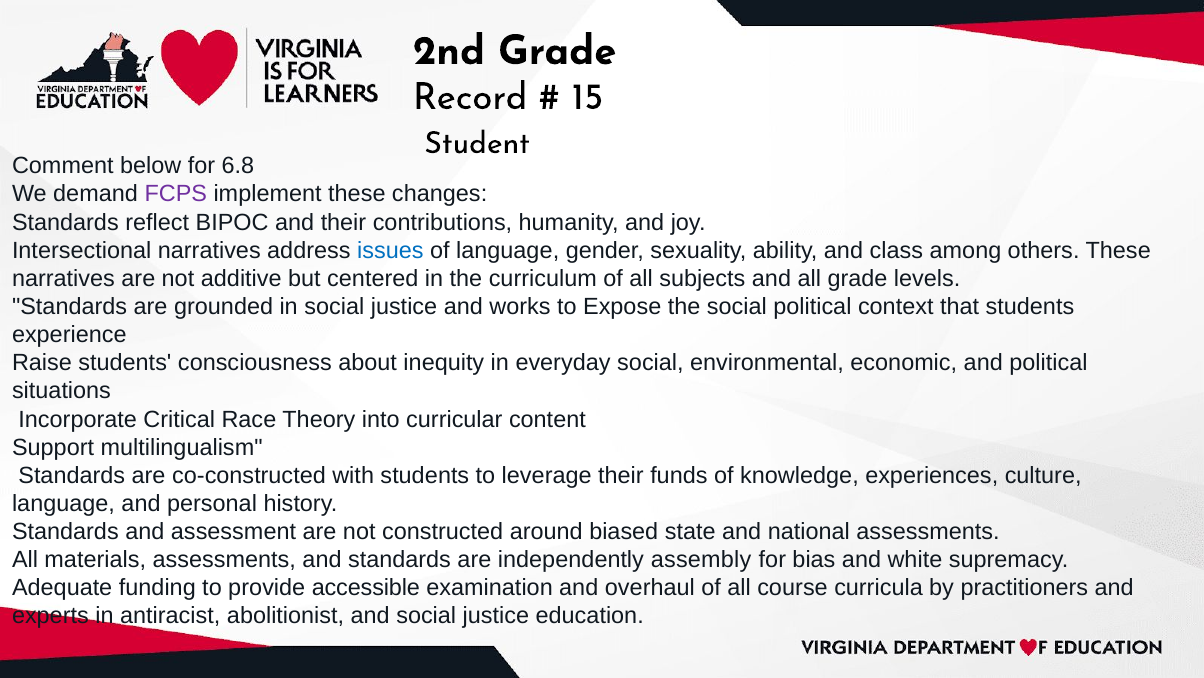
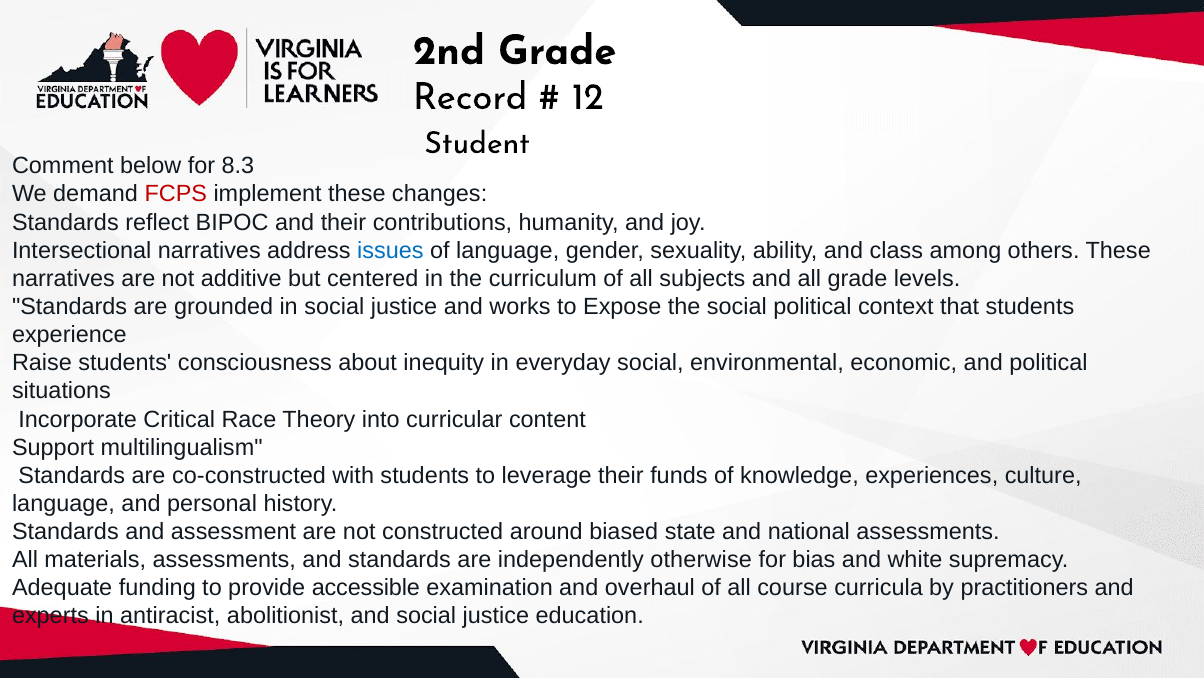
15: 15 -> 12 (588, 97)
6.8: 6.8 -> 8.3 (238, 166)
FCPS colour: purple -> red (176, 194)
assembly: assembly -> otherwise (701, 559)
